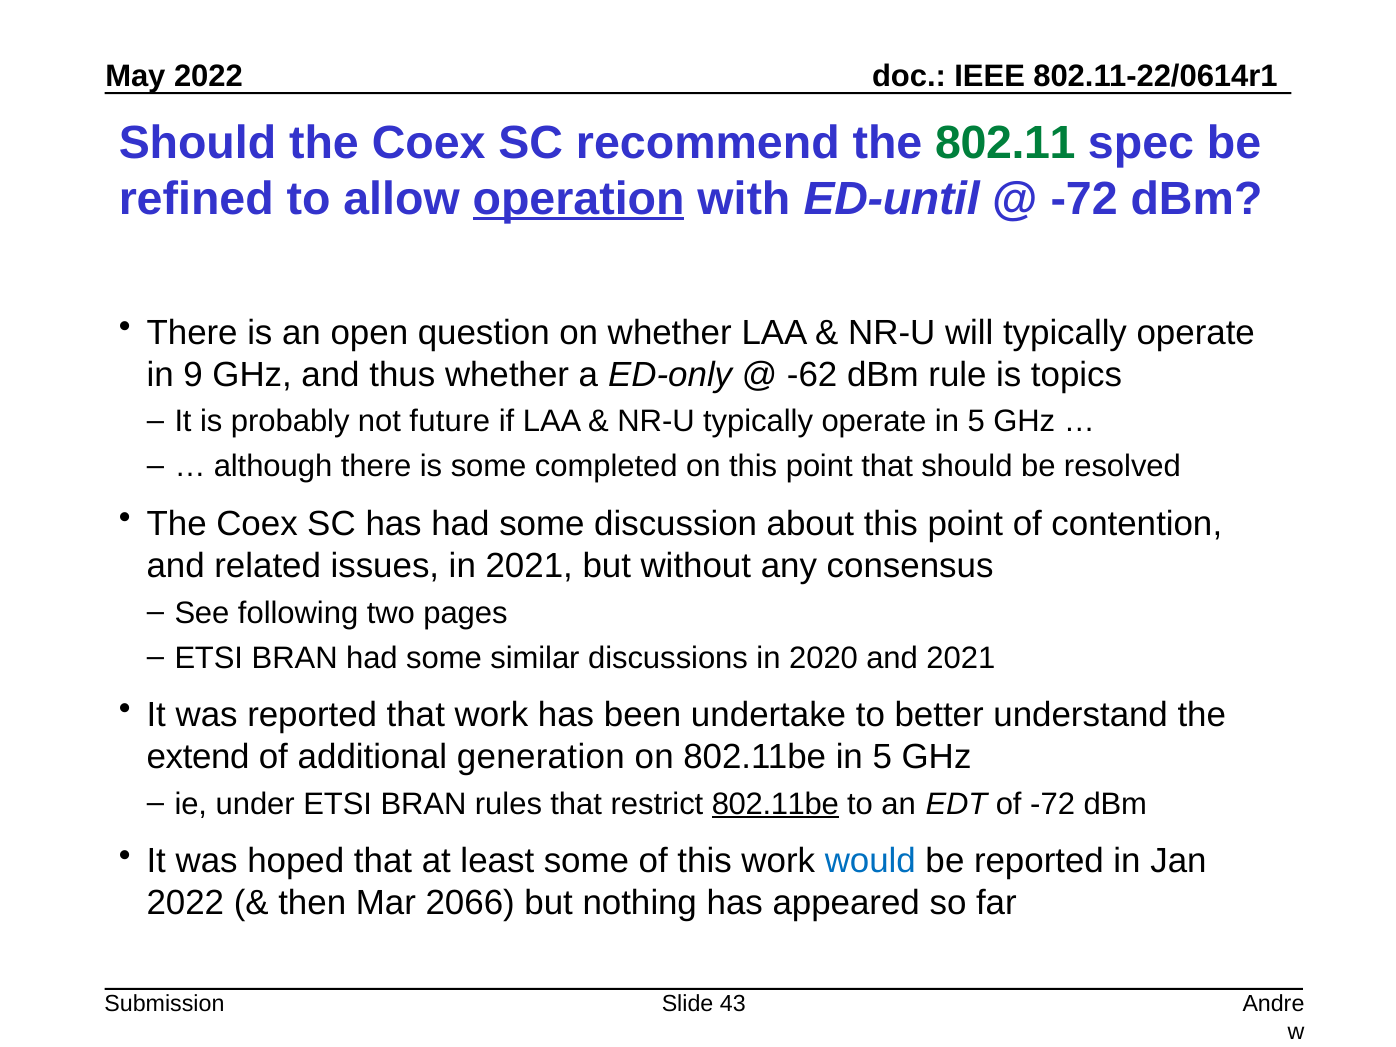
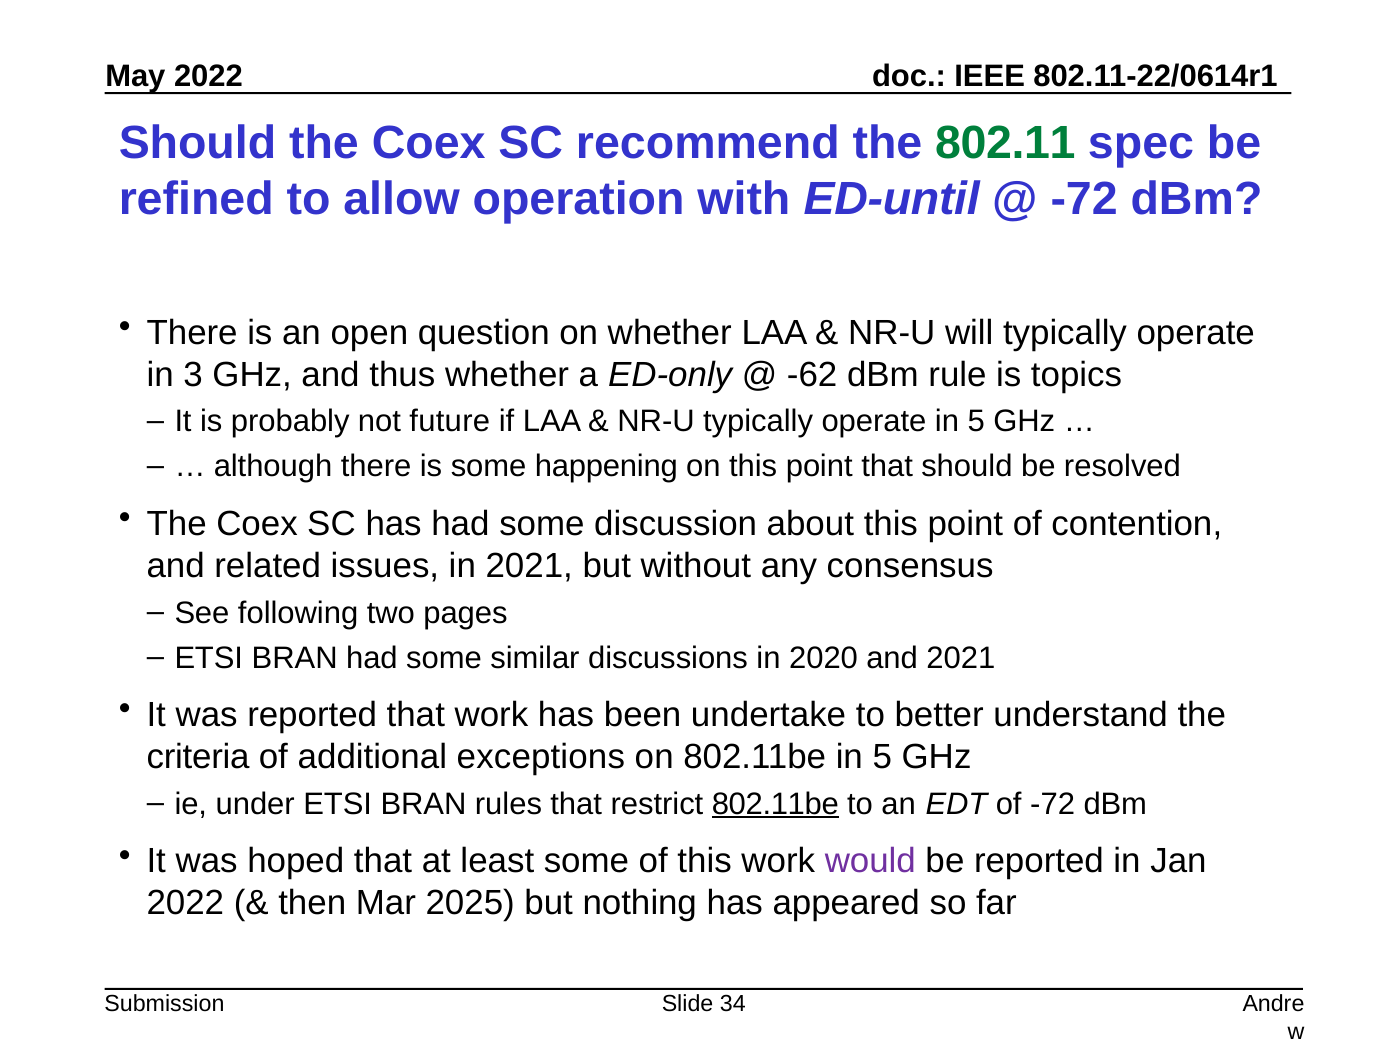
operation underline: present -> none (579, 199)
9: 9 -> 3 (193, 375)
completed: completed -> happening (606, 467)
extend: extend -> criteria (198, 757)
generation: generation -> exceptions (541, 757)
would colour: blue -> purple (870, 861)
2066: 2066 -> 2025 (470, 903)
43: 43 -> 34 (733, 1004)
